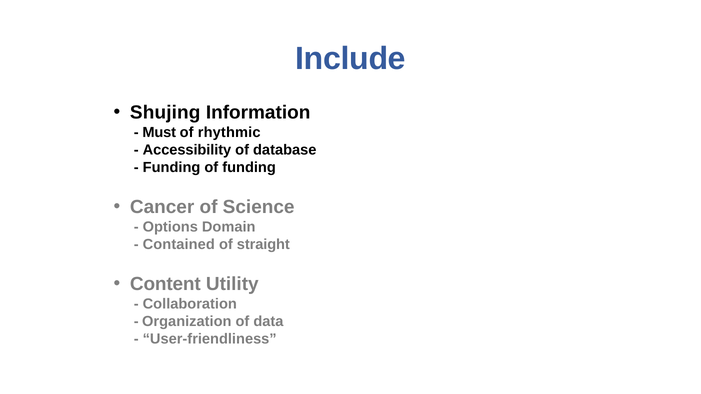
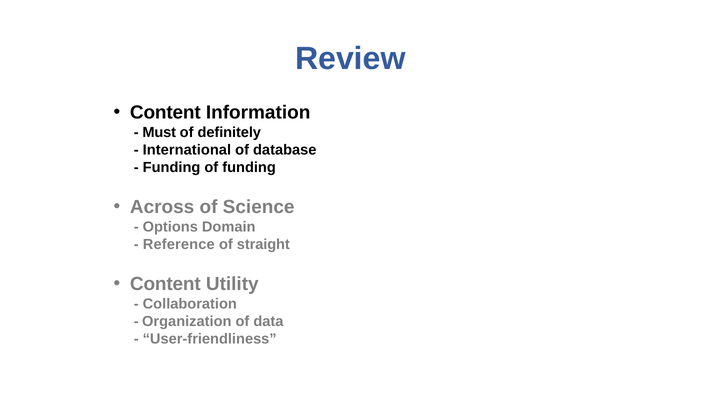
Include: Include -> Review (350, 59)
Shujing: Shujing -> Content (165, 113)
rhythmic: rhythmic -> definitely (229, 132)
Accessibility: Accessibility -> International (187, 150)
Cancer: Cancer -> Across (162, 207)
Contained: Contained -> Reference (179, 245)
